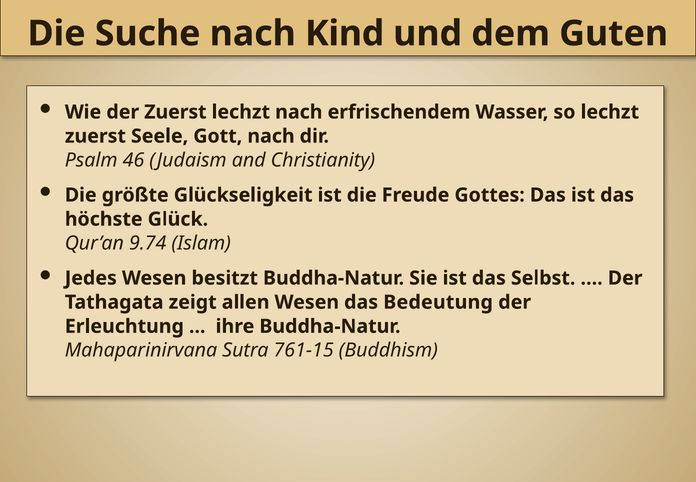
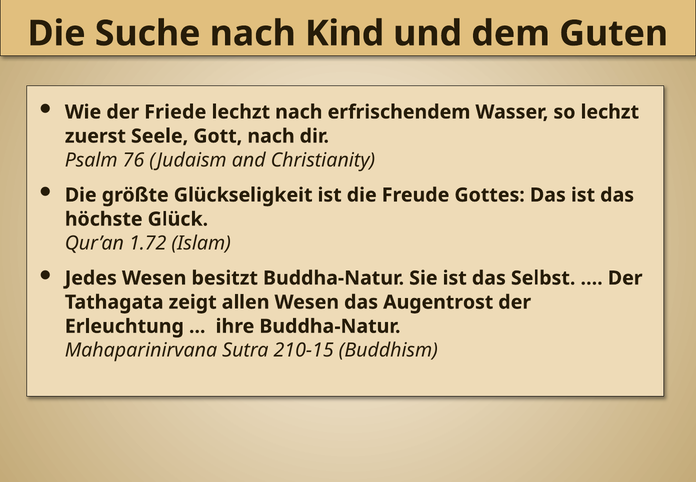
der Zuerst: Zuerst -> Friede (175, 112)
46: 46 -> 76 (134, 160)
9.74: 9.74 -> 1.72 (148, 243)
Bedeutung: Bedeutung -> Augentrost (438, 302)
761-15: 761-15 -> 210-15 (304, 350)
